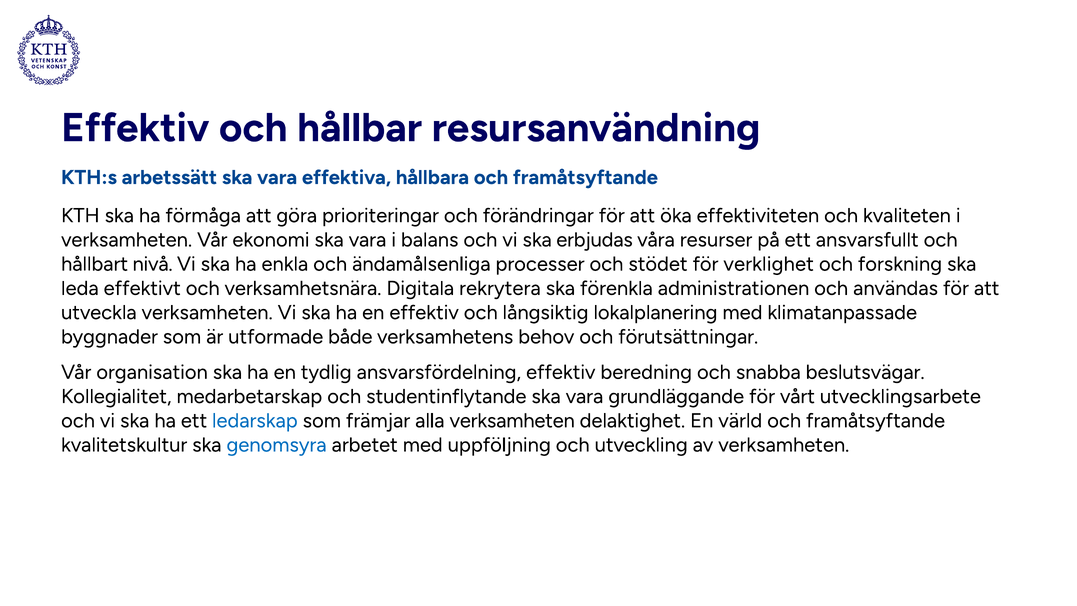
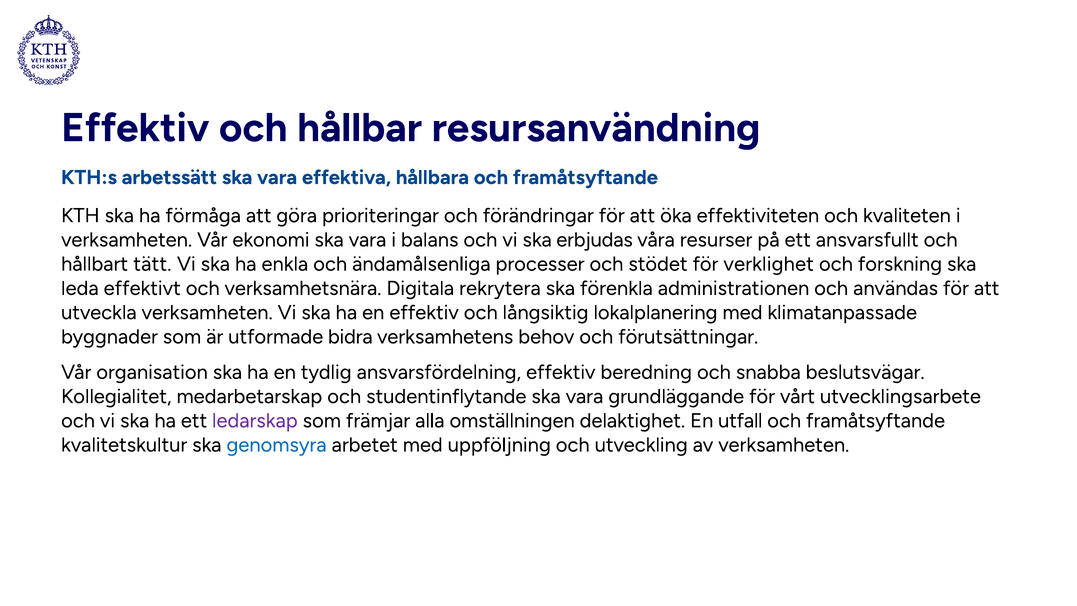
nivå: nivå -> tätt (152, 264)
både: både -> bidra (350, 337)
ledarskap colour: blue -> purple (255, 421)
alla verksamheten: verksamheten -> omställningen (512, 421)
värld: värld -> utfall (740, 421)
